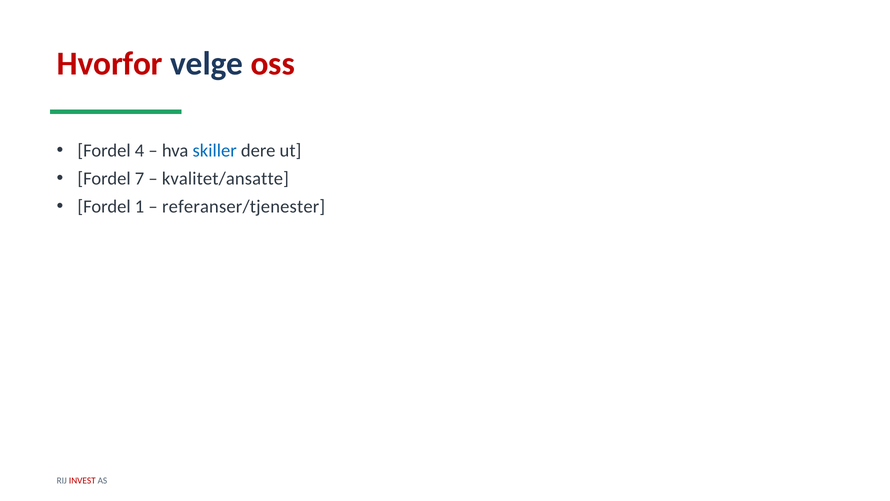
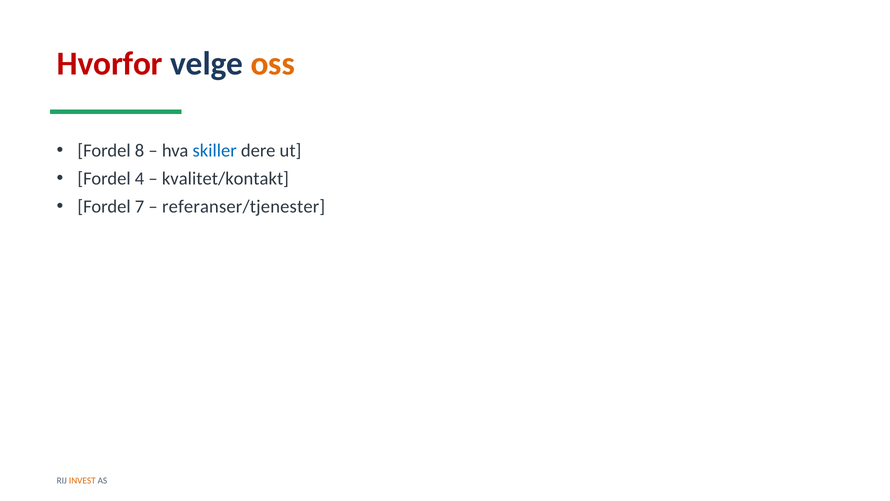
oss colour: red -> orange (273, 64)
4: 4 -> 8 (140, 151)
7: 7 -> 4 (140, 179)
kvalitet/ansatte: kvalitet/ansatte -> kvalitet/kontakt (225, 179)
1: 1 -> 7 (140, 206)
INVEST colour: red -> orange (82, 480)
